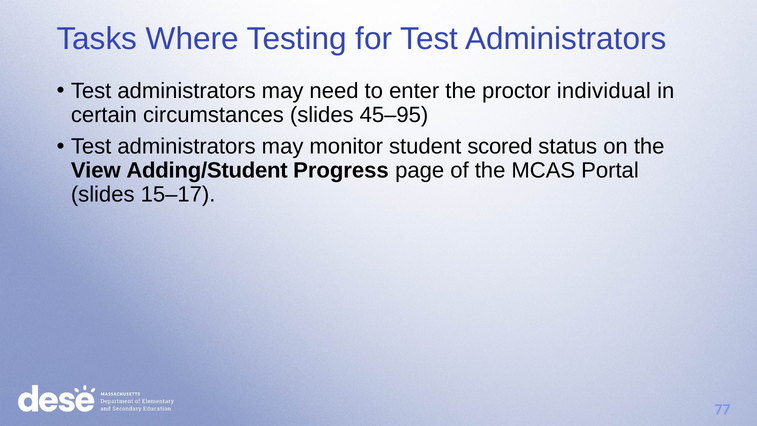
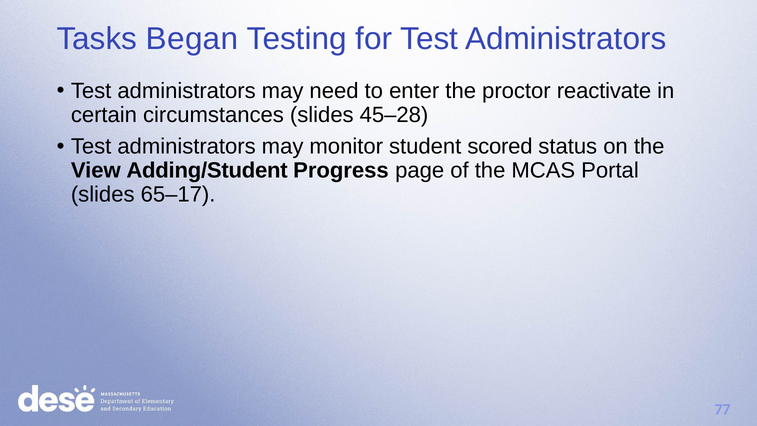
Where: Where -> Began (192, 39)
individual: individual -> reactivate (604, 91)
45–95: 45–95 -> 45–28 (394, 115)
15–17: 15–17 -> 65–17 (178, 194)
